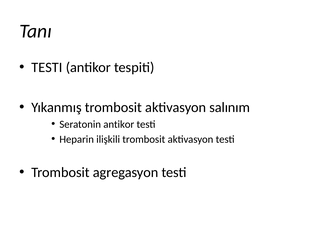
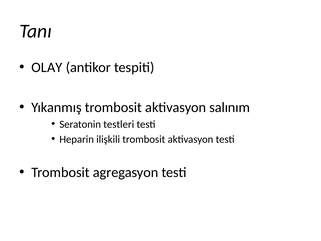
TESTI: TESTI -> OLAY (47, 67)
Seratonin antikor: antikor -> testleri (119, 124)
